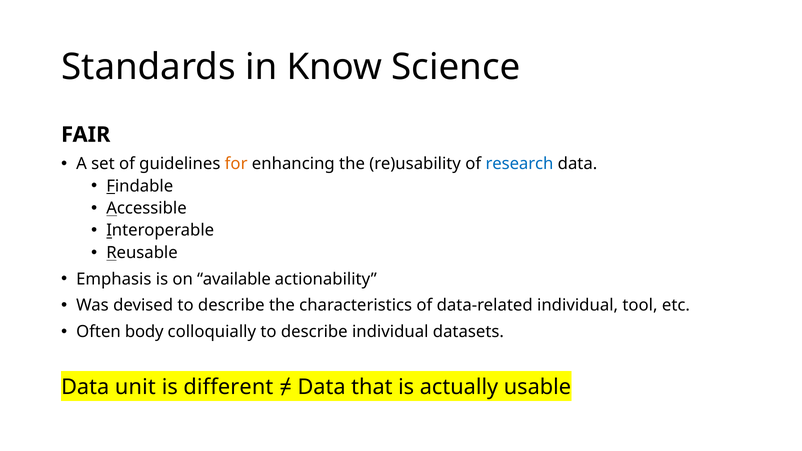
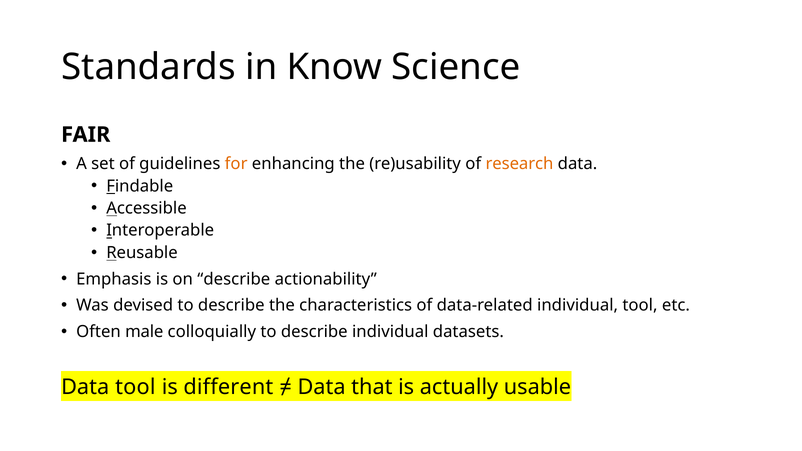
research colour: blue -> orange (519, 164)
on available: available -> describe (234, 279)
body: body -> male (144, 332)
Data unit: unit -> tool (135, 387)
